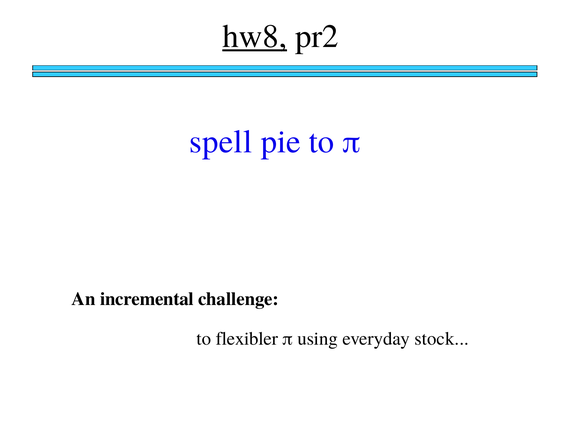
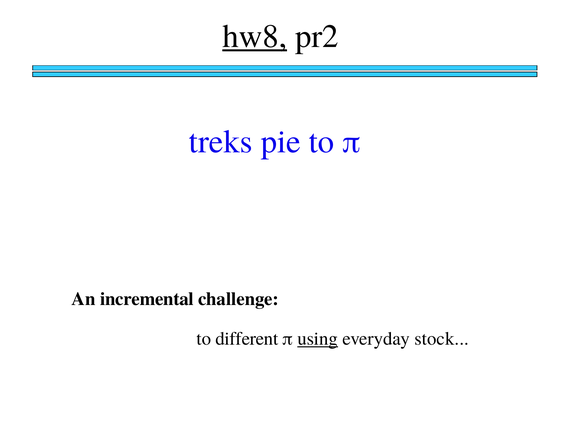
spell: spell -> treks (221, 142)
flexibler: flexibler -> different (247, 339)
using underline: none -> present (318, 339)
